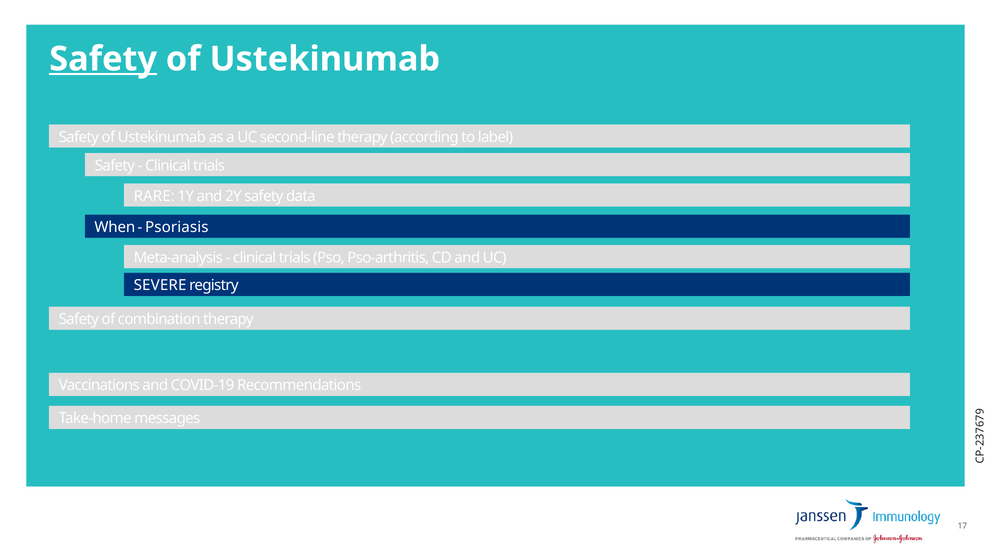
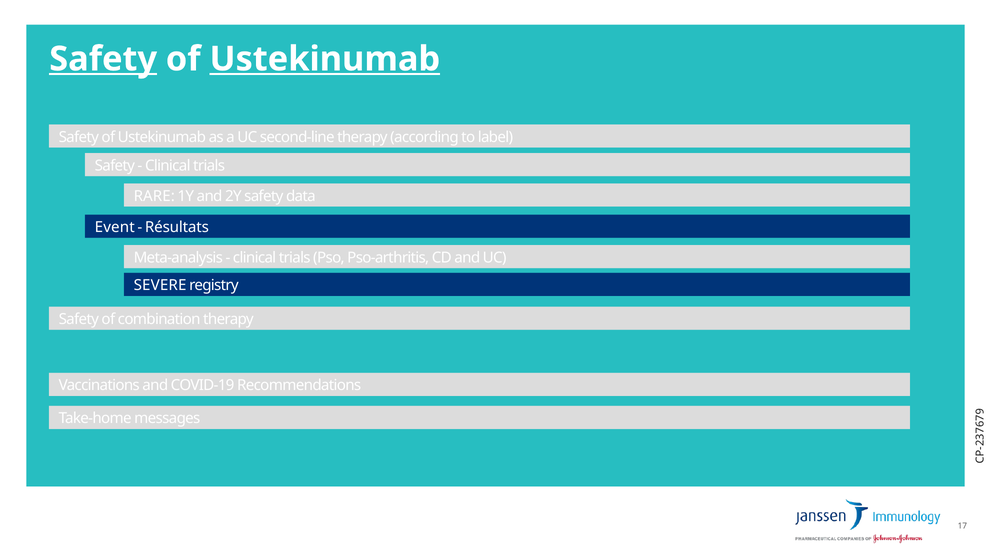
Ustekinumab underline: none -> present (325, 59)
When: When -> Event (115, 227)
Psoriasis: Psoriasis -> Résultats (177, 227)
